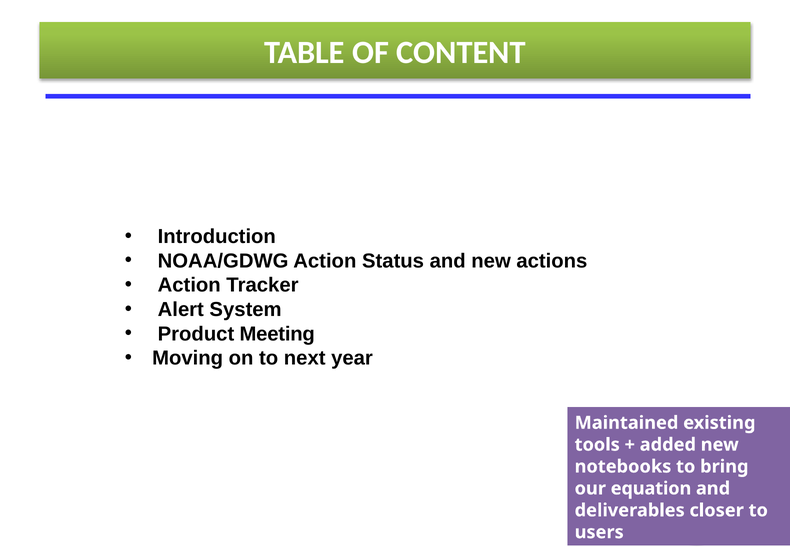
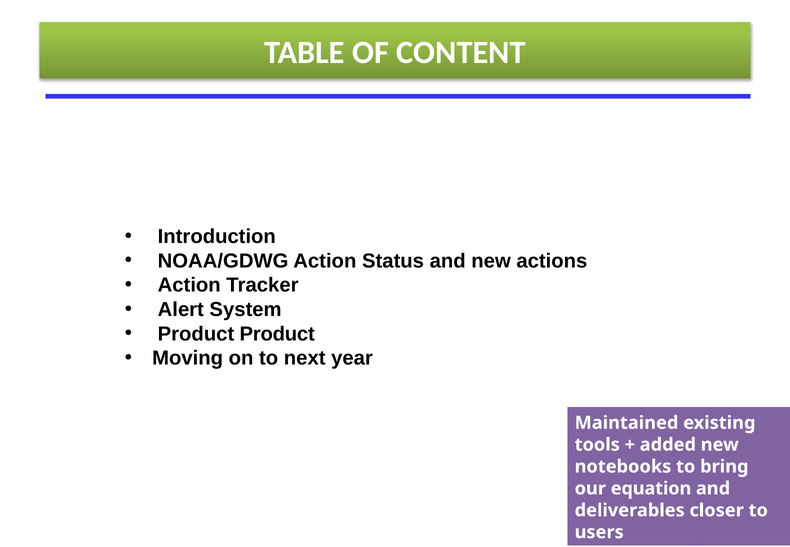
Product Meeting: Meeting -> Product (277, 334)
